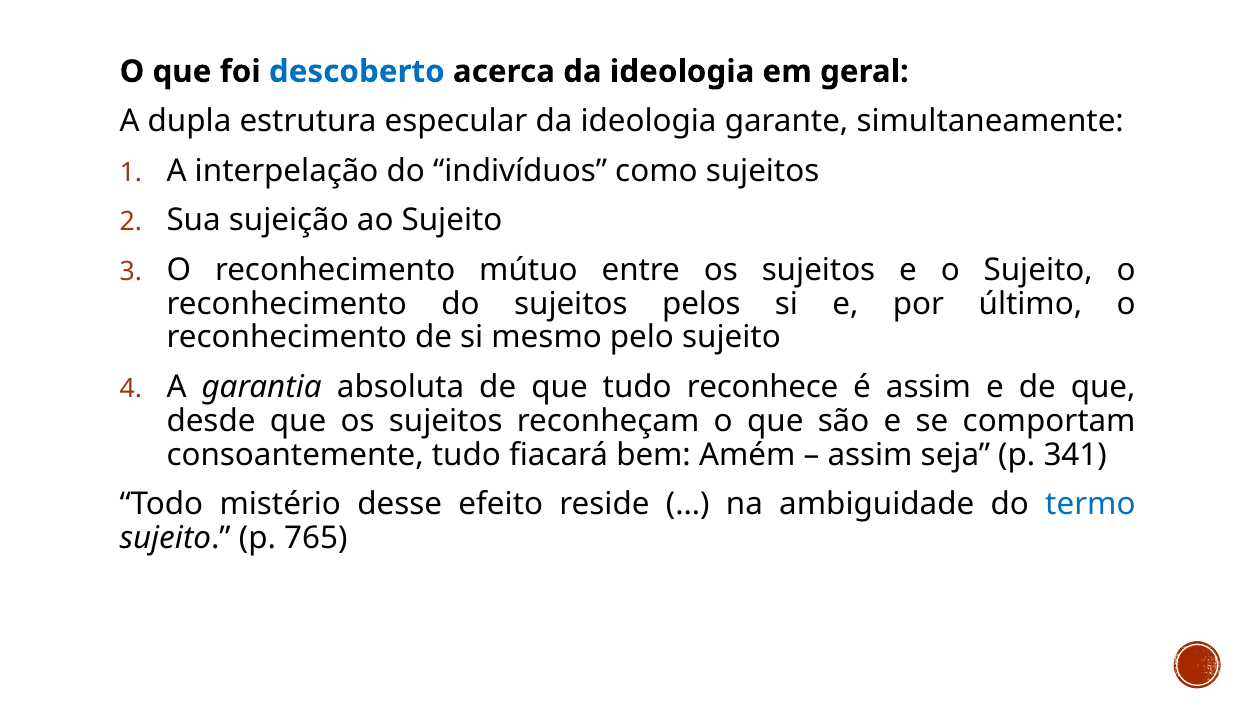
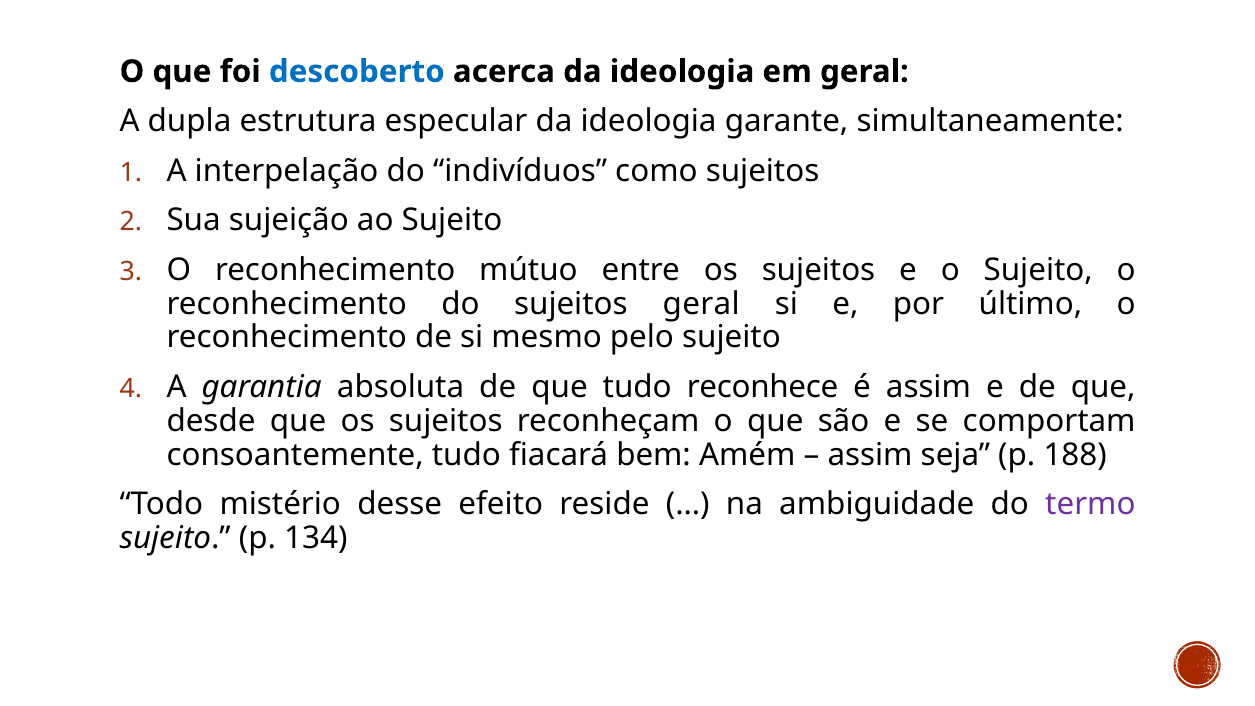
sujeitos pelos: pelos -> geral (701, 304)
341: 341 -> 188 (1075, 455)
termo colour: blue -> purple (1090, 504)
765: 765 -> 134 (316, 538)
